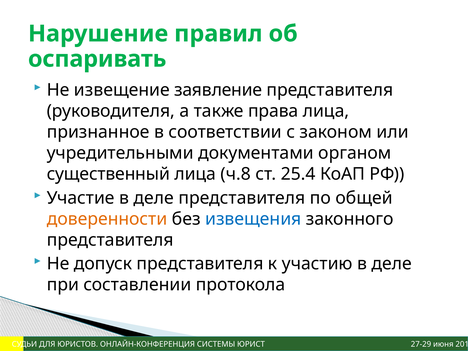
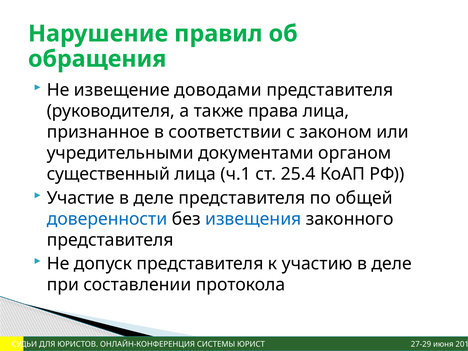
оспаривать: оспаривать -> обращения (97, 59)
заявление: заявление -> доводами (218, 90)
ч.8: ч.8 -> ч.1 (236, 174)
доверенности colour: orange -> blue (107, 219)
